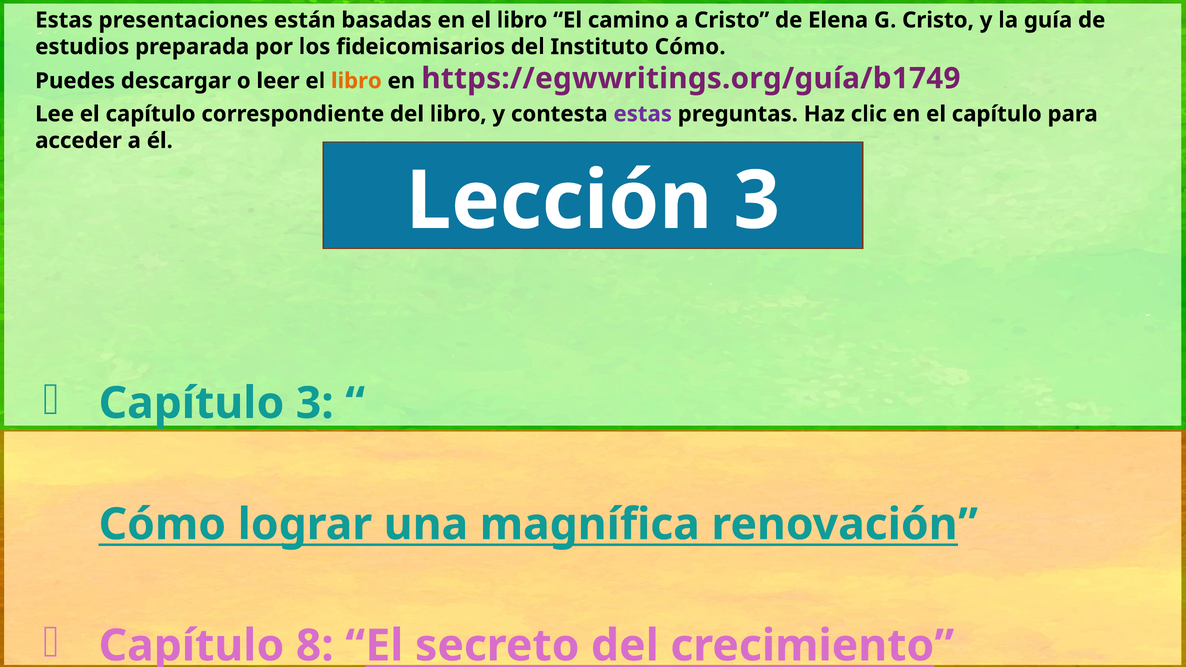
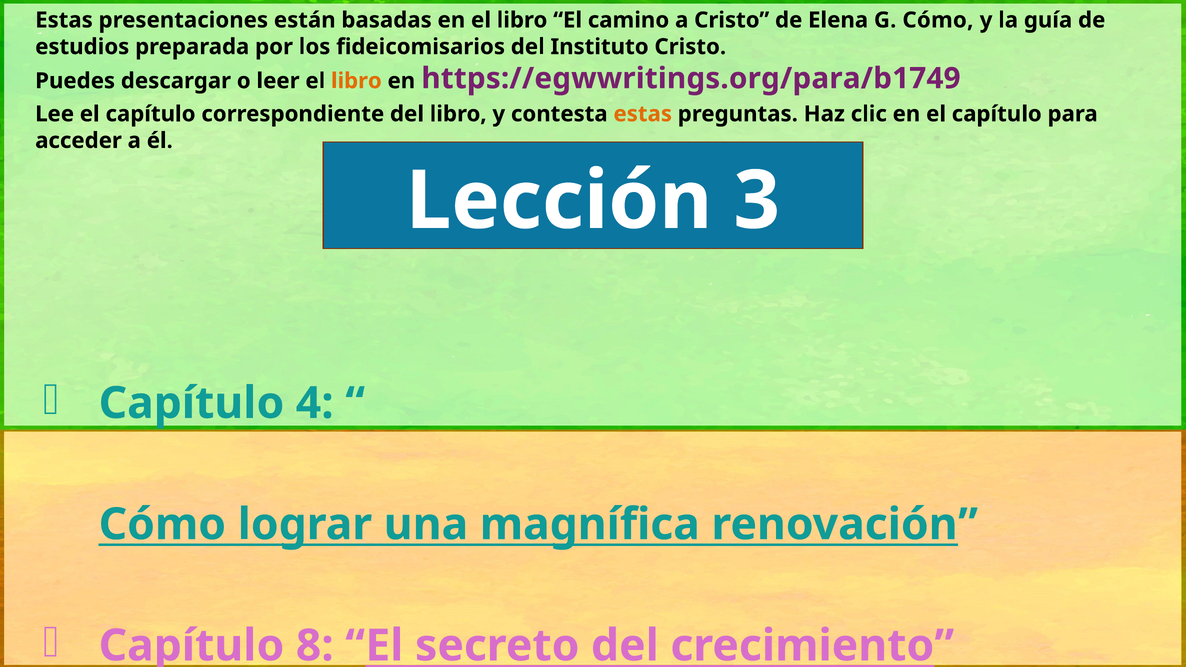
G Cristo: Cristo -> Cómo (938, 20)
Instituto Cómo: Cómo -> Cristo (690, 47)
https://egwwritings.org/guía/b1749: https://egwwritings.org/guía/b1749 -> https://egwwritings.org/para/b1749 (691, 78)
estas colour: purple -> orange (643, 114)
Capítulo 3: 3 -> 4 (315, 403)
